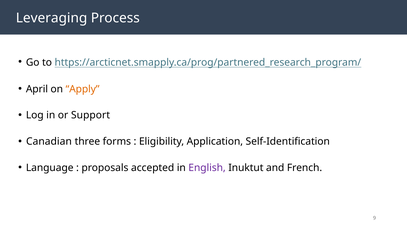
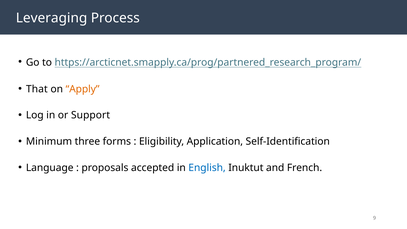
April: April -> That (37, 89)
Canadian: Canadian -> Minimum (49, 141)
English colour: purple -> blue (207, 168)
